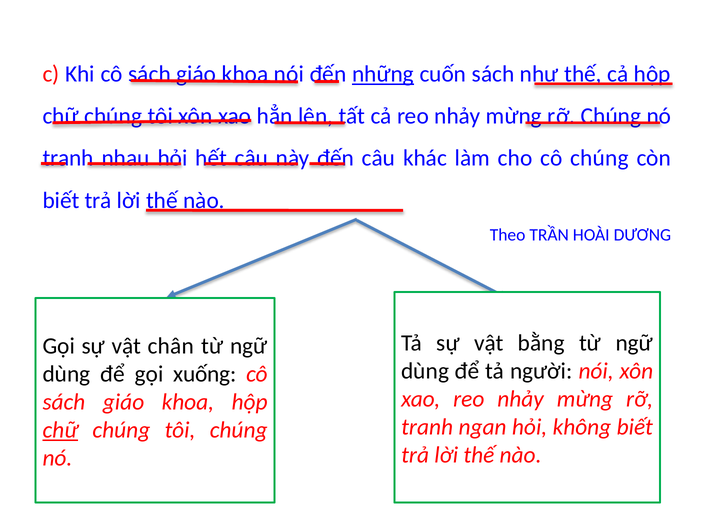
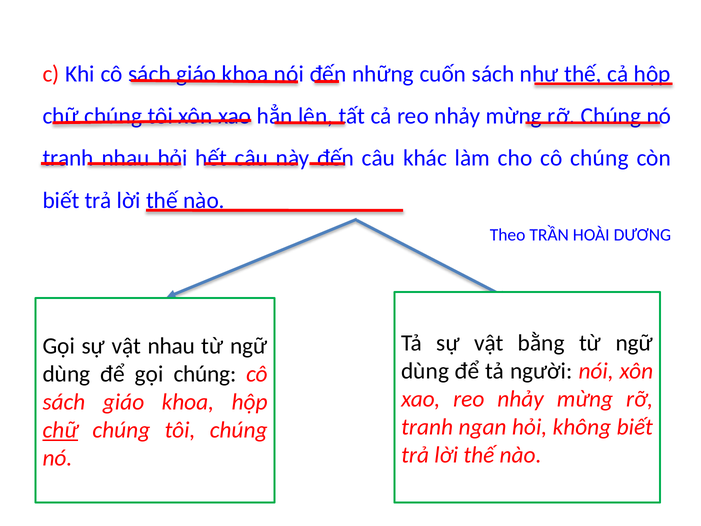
những underline: present -> none (383, 74)
vật chân: chân -> nhau (171, 346)
gọi xuống: xuống -> chúng (205, 374)
